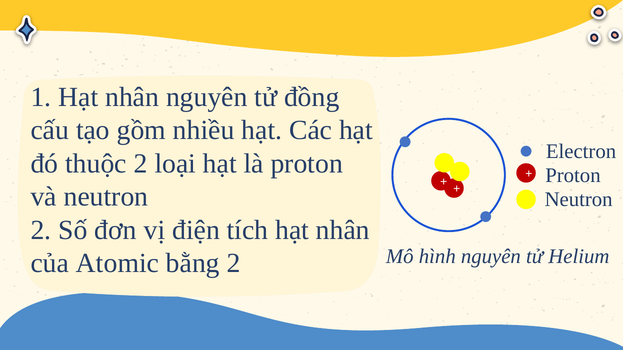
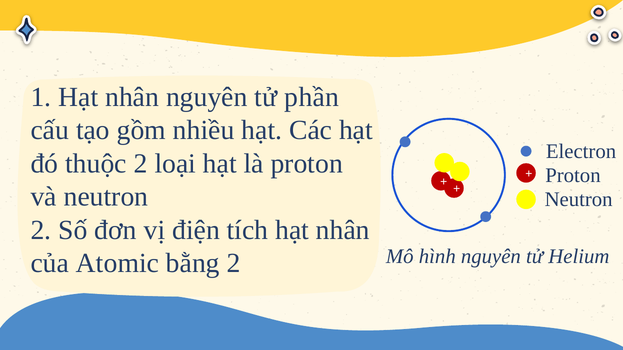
đồng: đồng -> phần (312, 97)
